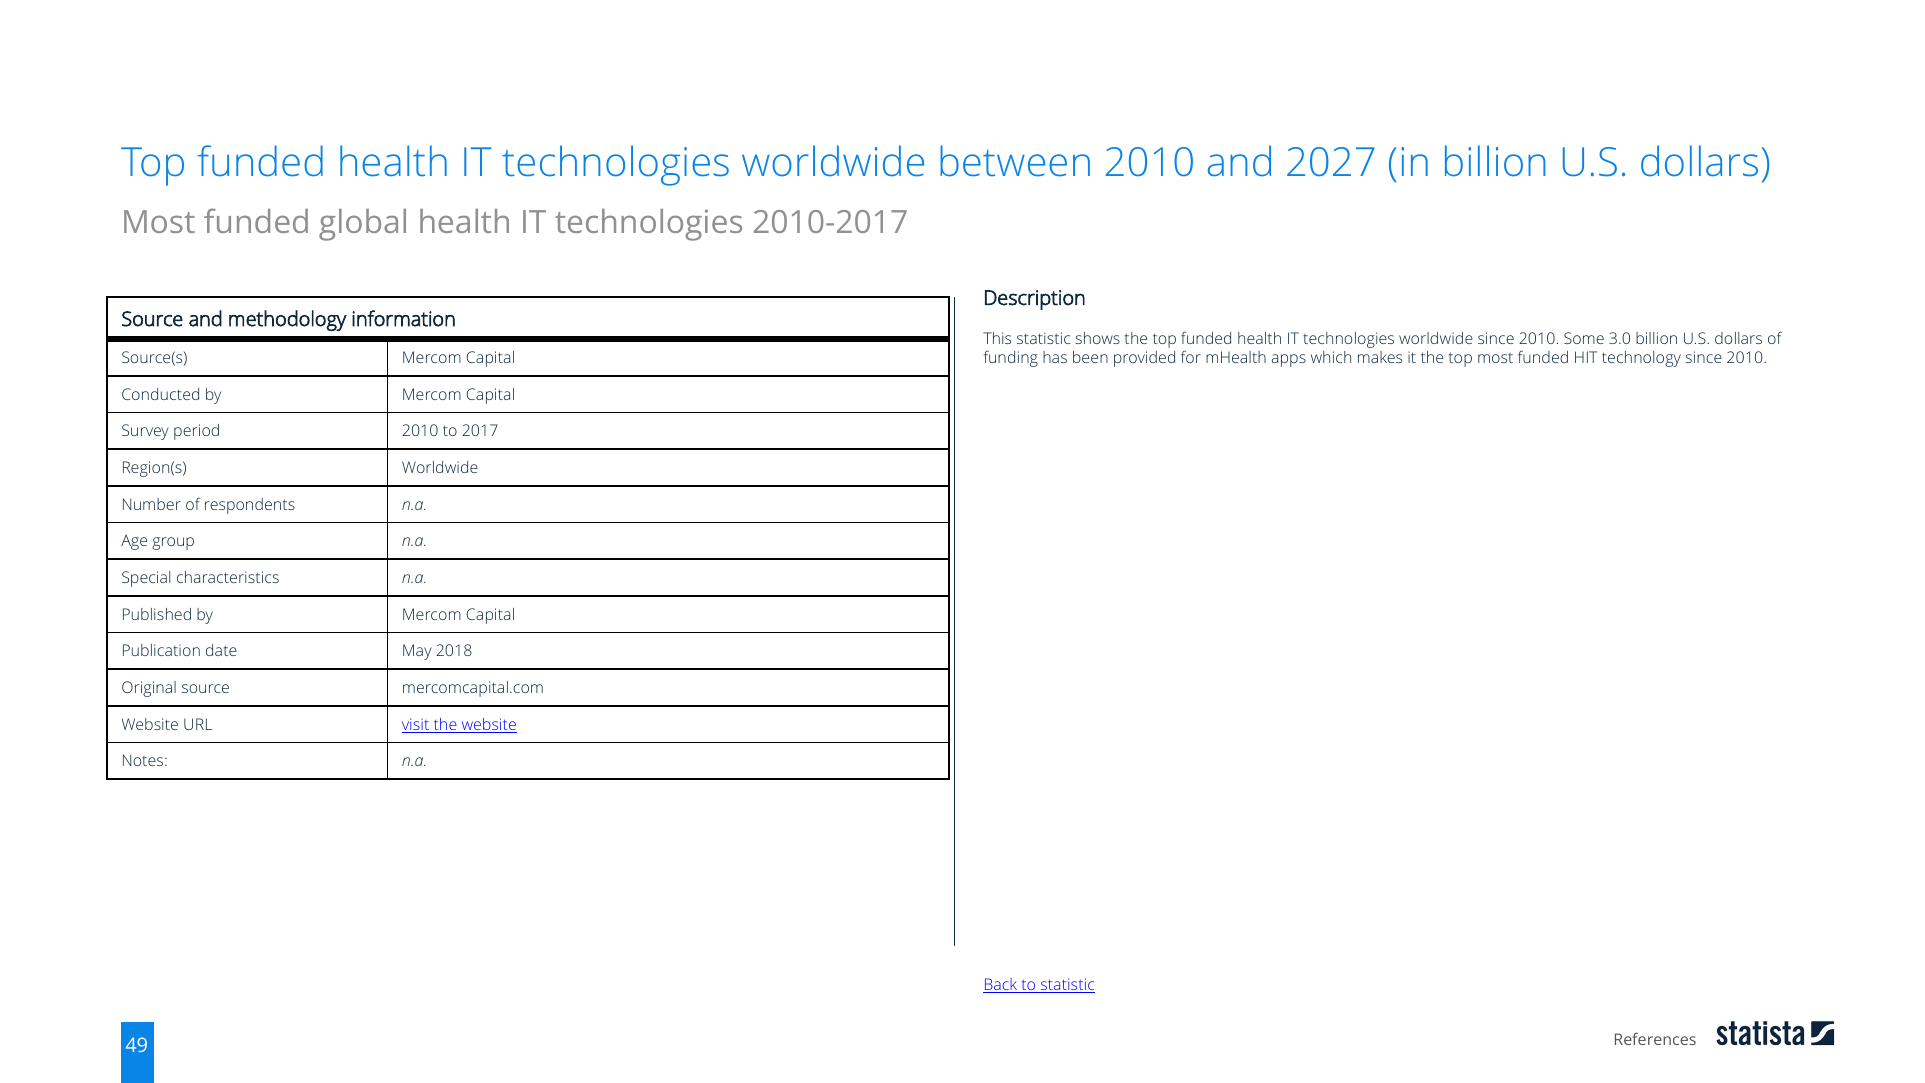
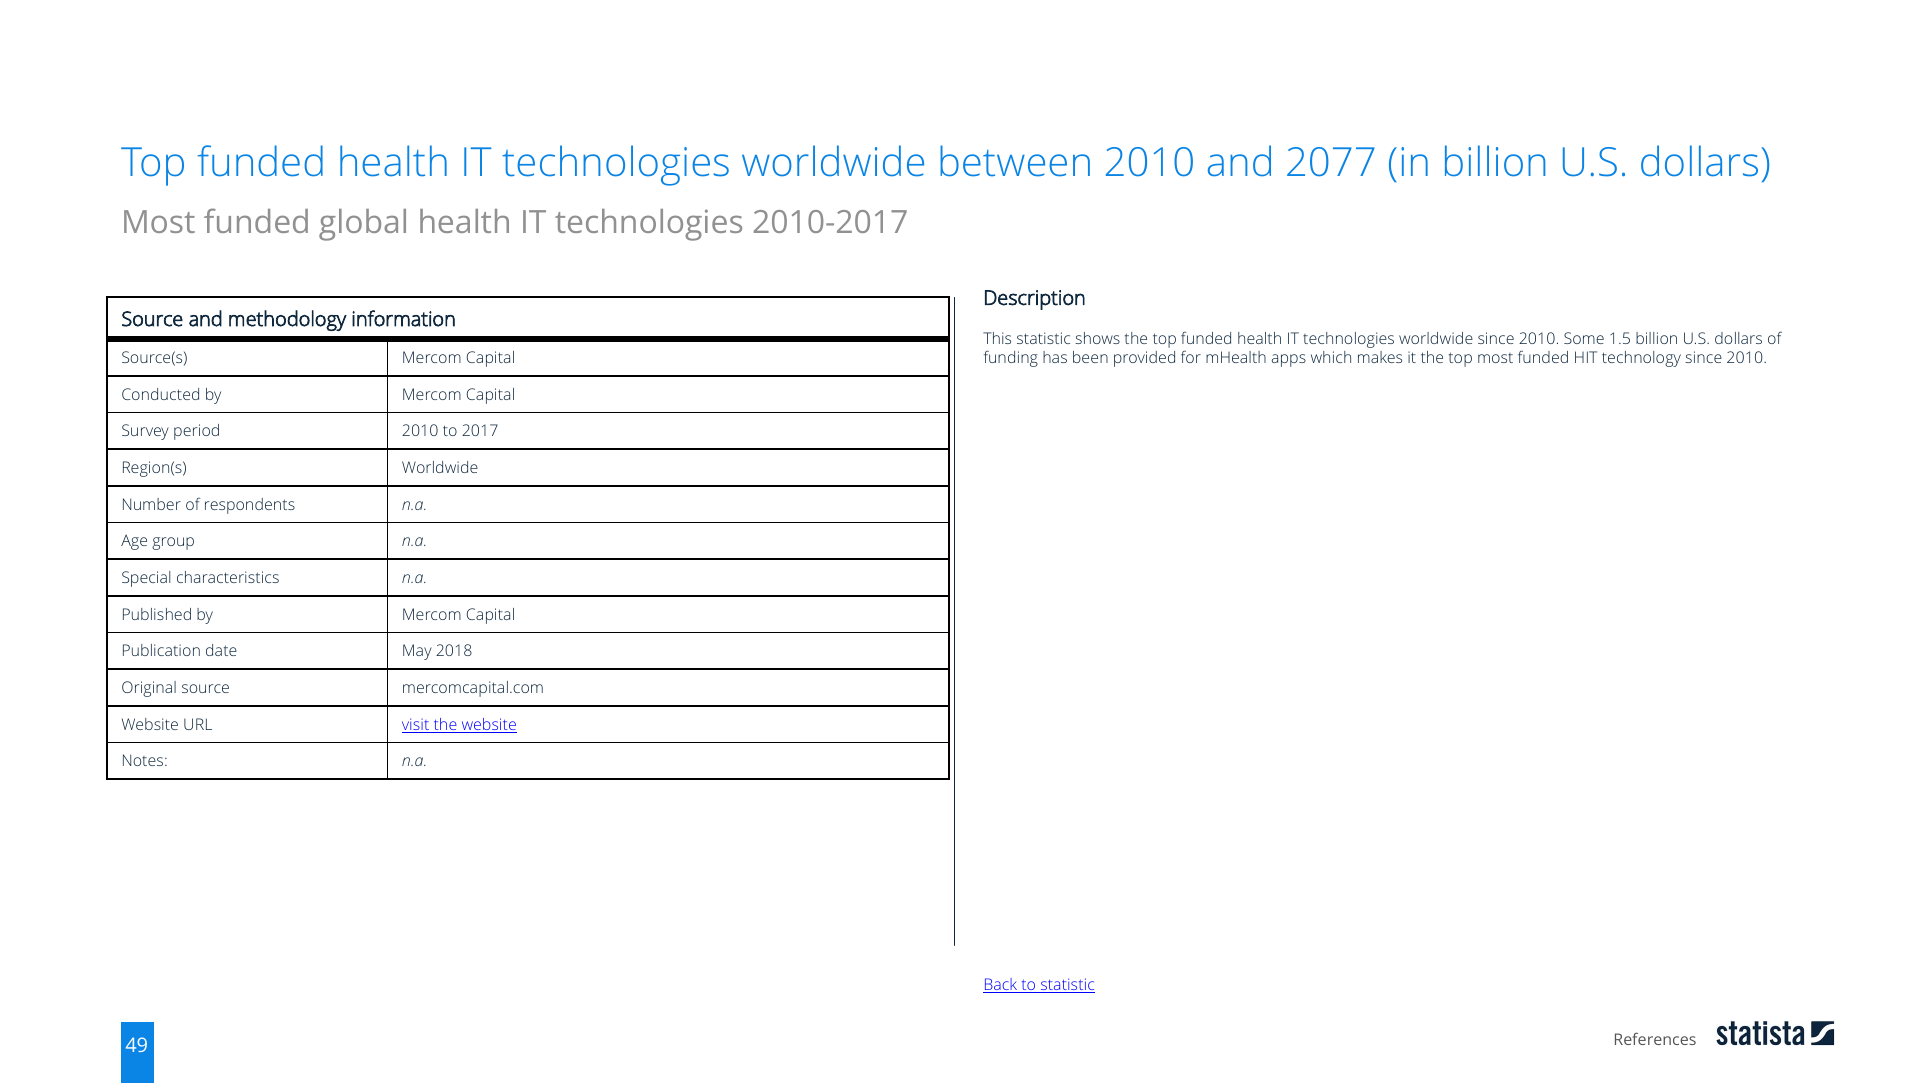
2027: 2027 -> 2077 (1331, 163)
3.0: 3.0 -> 1.5 (1620, 339)
